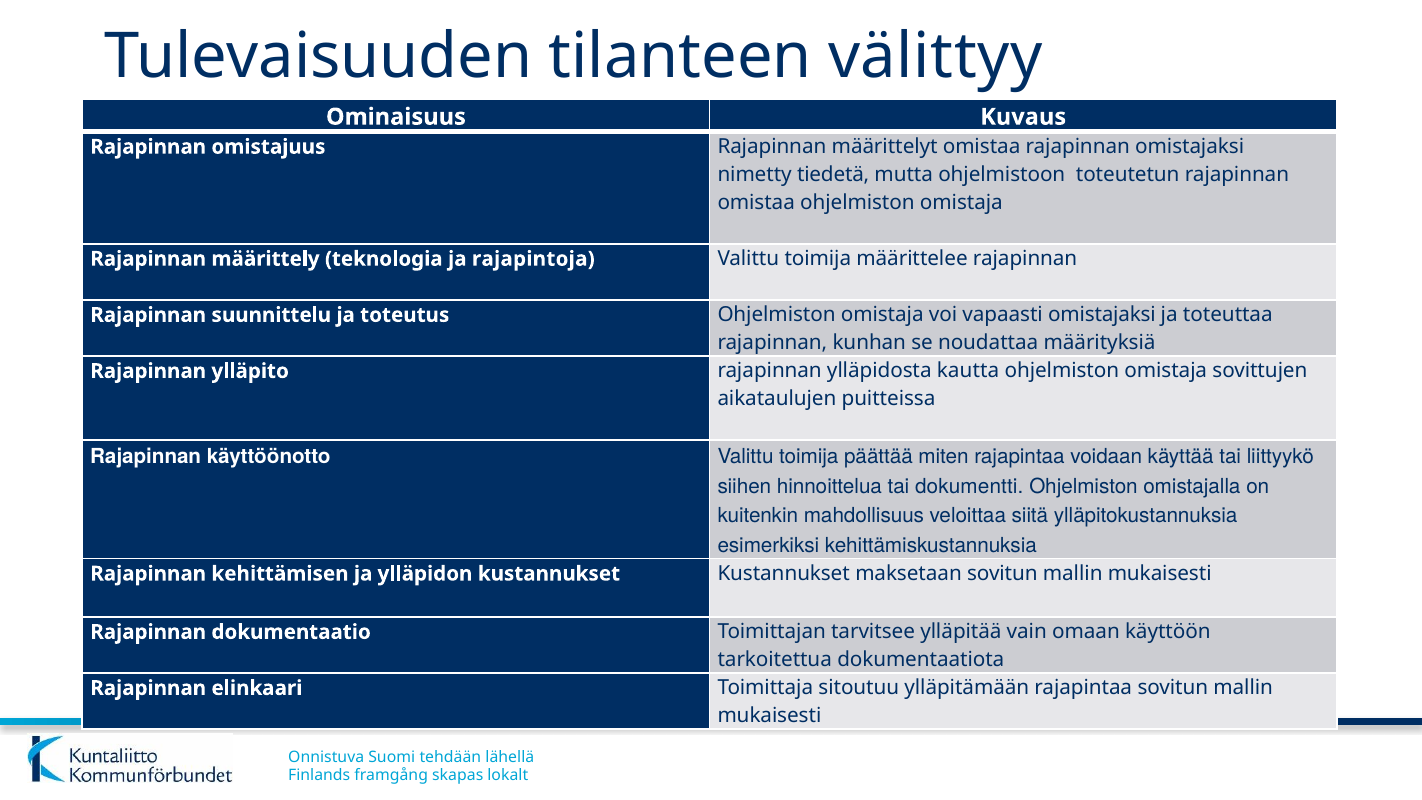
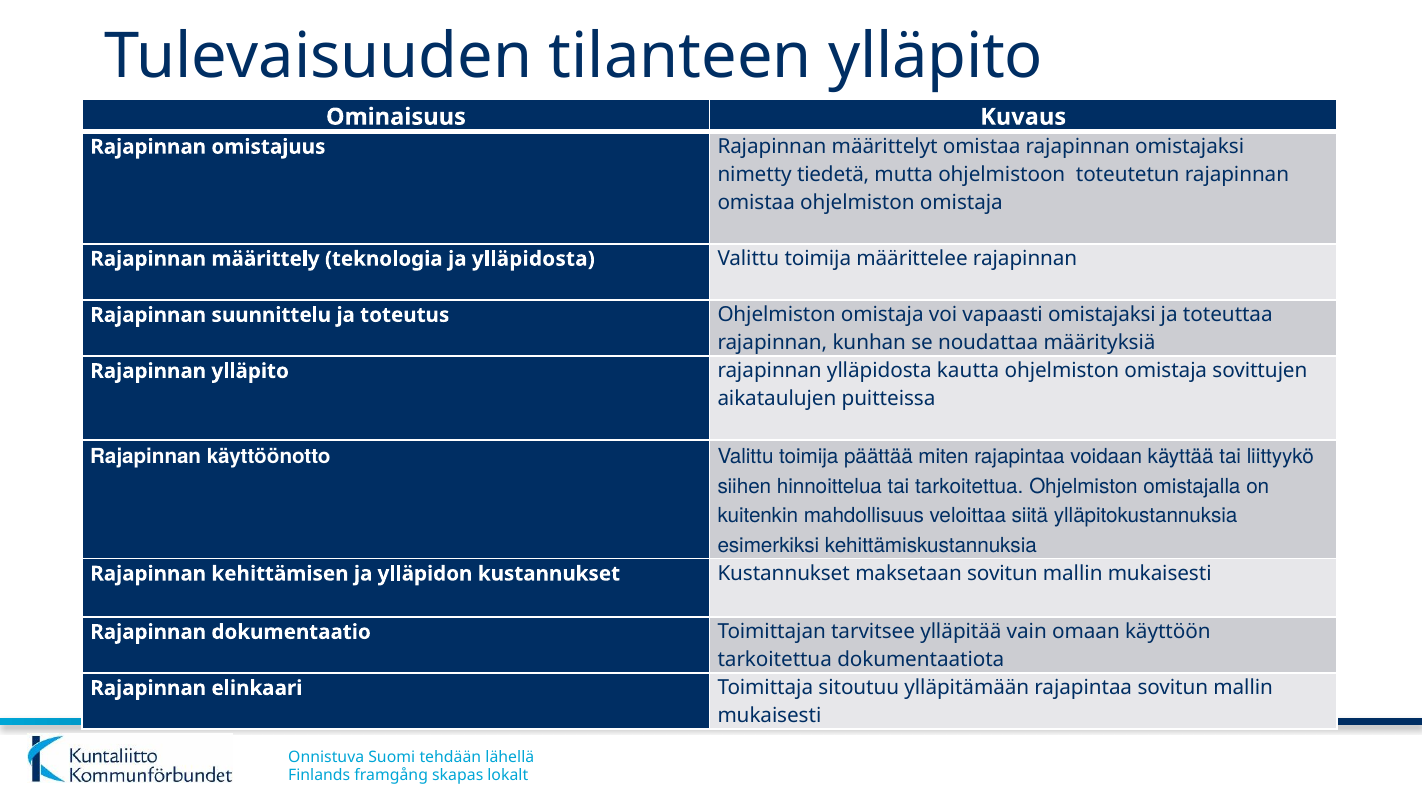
tilanteen välittyy: välittyy -> ylläpito (936, 57)
ja rajapintoja: rajapintoja -> ylläpidosta (533, 259)
tai dokumentti: dokumentti -> tarkoitettua (969, 486)
